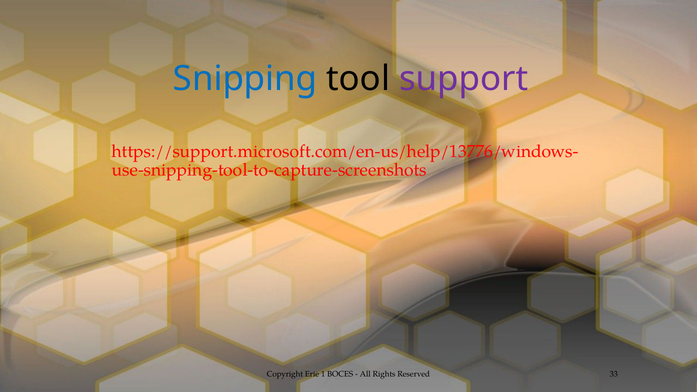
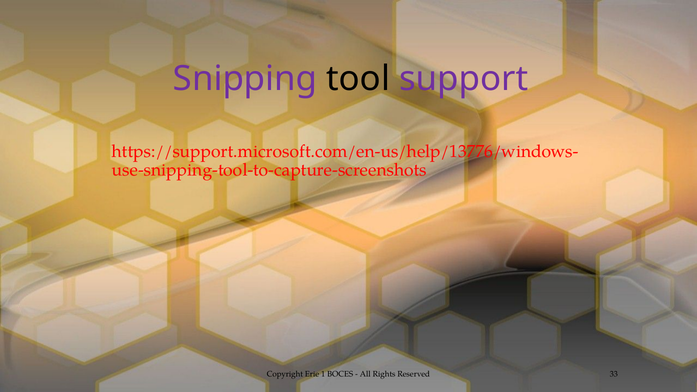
Snipping colour: blue -> purple (245, 79)
